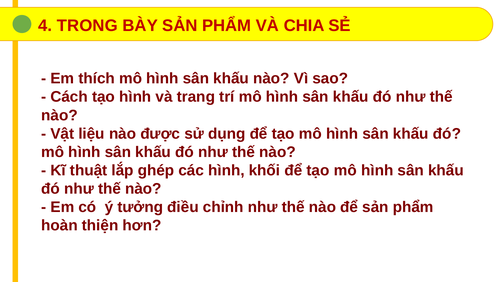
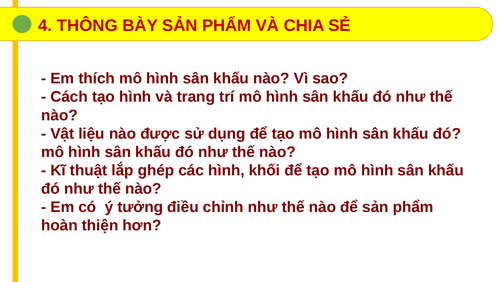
TRONG: TRONG -> THÔNG (87, 26)
